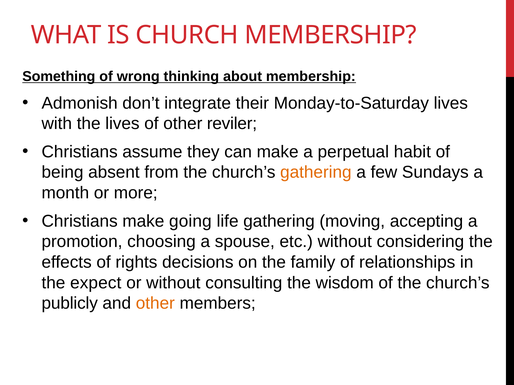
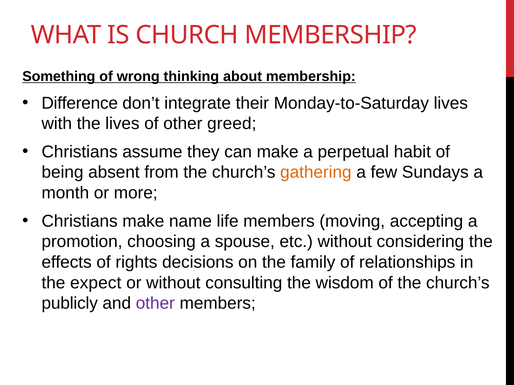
Admonish: Admonish -> Difference (80, 103)
reviler: reviler -> greed (232, 124)
going: going -> name (190, 221)
life gathering: gathering -> members (279, 221)
other colour: orange -> purple (155, 304)
